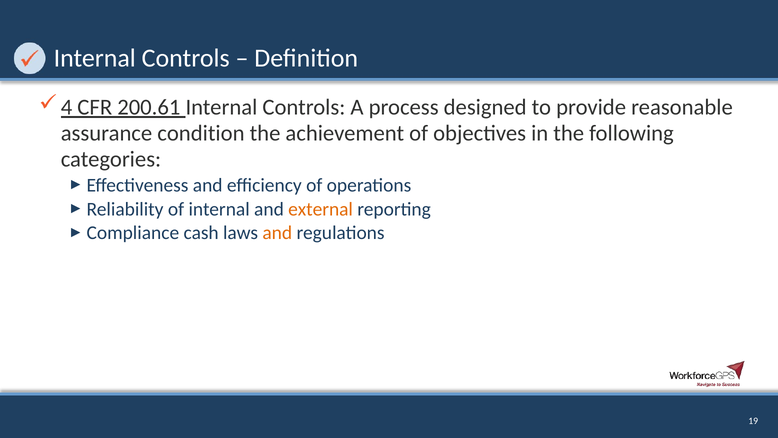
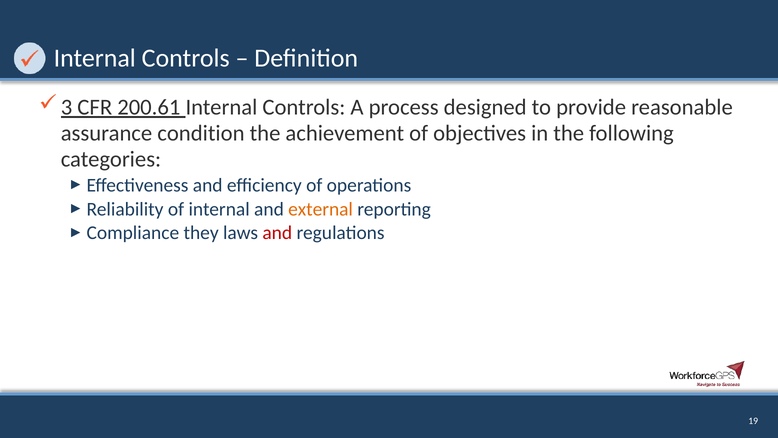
4: 4 -> 3 (67, 107)
cash: cash -> they (201, 233)
and colour: orange -> red (277, 233)
